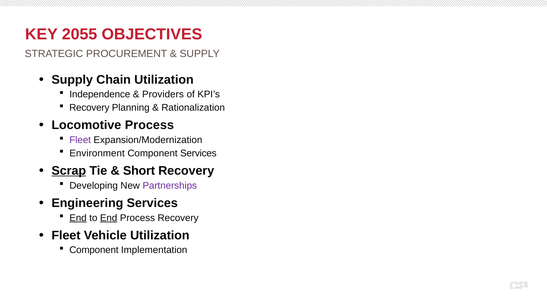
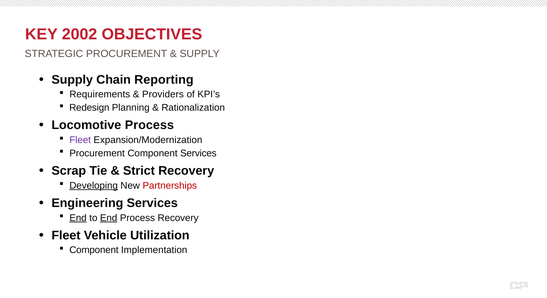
2055: 2055 -> 2002 (80, 34)
Chain Utilization: Utilization -> Reporting (164, 80)
Independence: Independence -> Requirements (100, 95)
Recovery: Recovery -> Redesign (89, 108)
Environment: Environment -> Procurement (97, 153)
Scrap underline: present -> none (69, 171)
Short: Short -> Strict (139, 171)
Developing underline: none -> present (94, 186)
Partnerships colour: purple -> red (170, 186)
